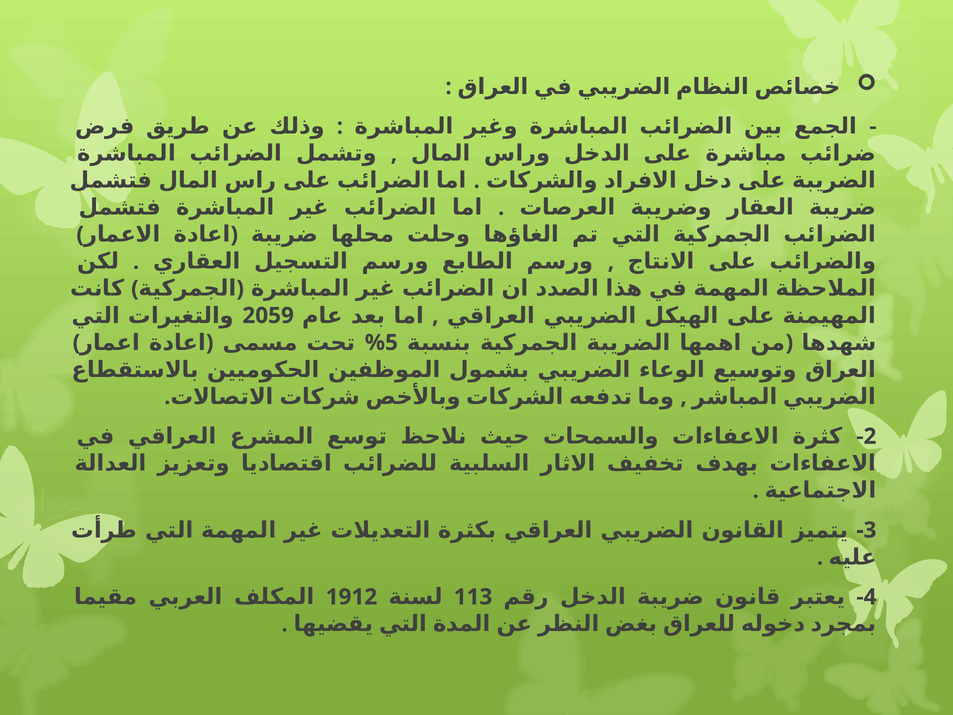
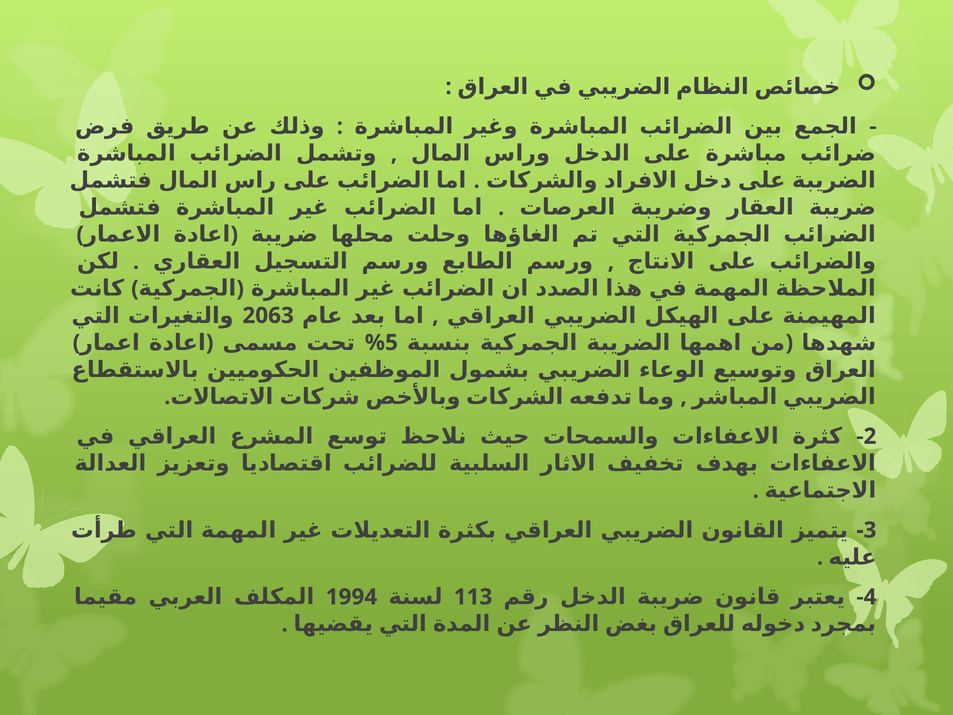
2059: 2059 -> 2063 (268, 315)
1912: 1912 -> 1994 (351, 597)
